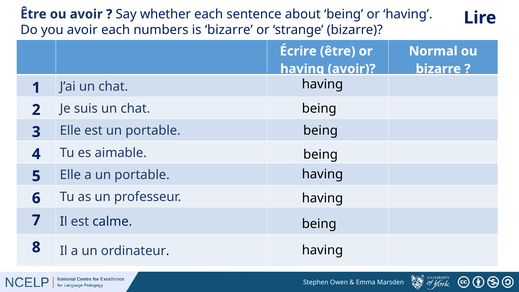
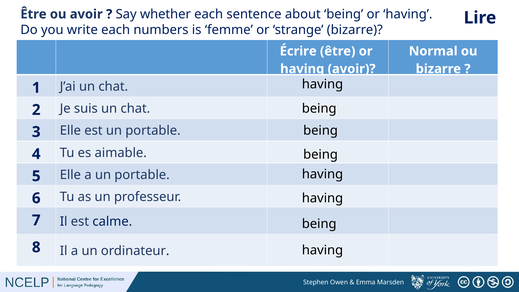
you avoir: avoir -> write (82, 30)
is bizarre: bizarre -> femme (229, 30)
